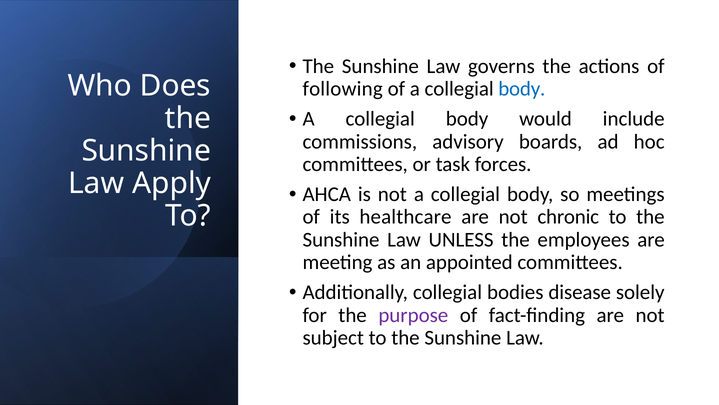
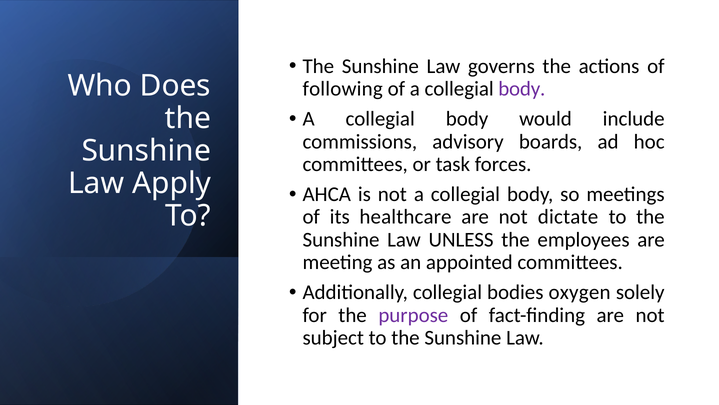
body colour: blue -> purple (522, 89)
chronic: chronic -> dictate (568, 217)
disease: disease -> oxygen (580, 292)
